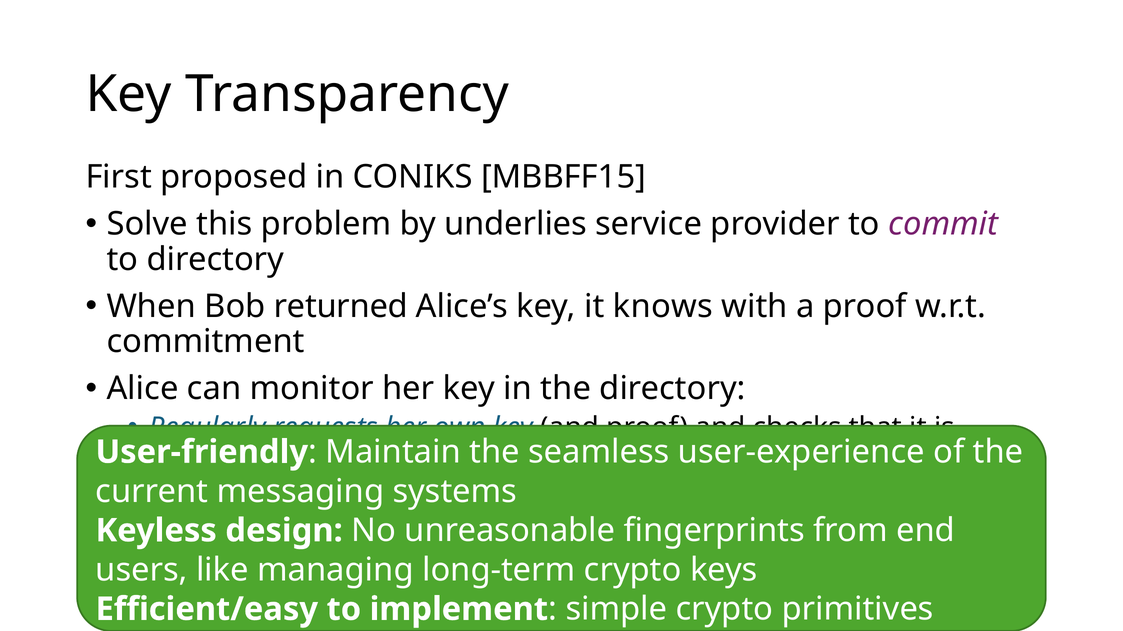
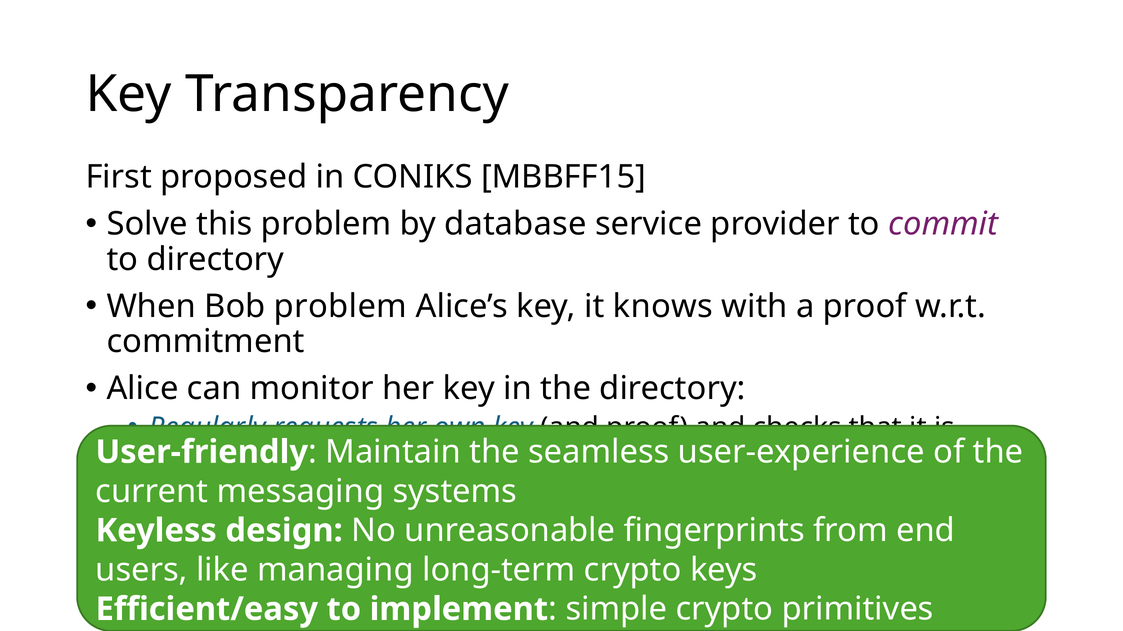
underlies: underlies -> database (515, 224)
Bob returned: returned -> problem (340, 307)
